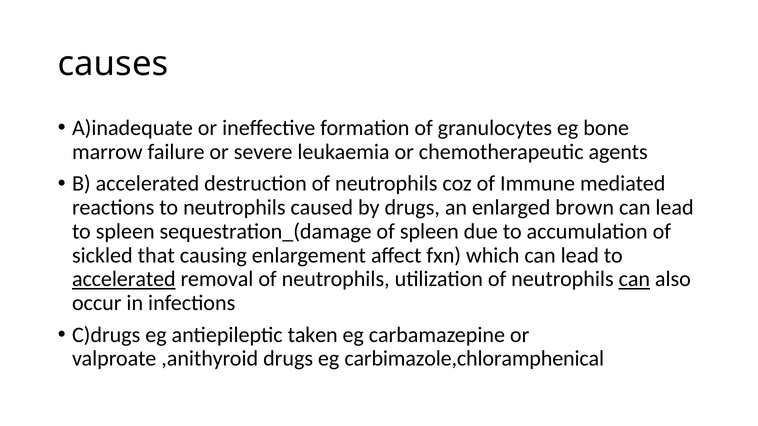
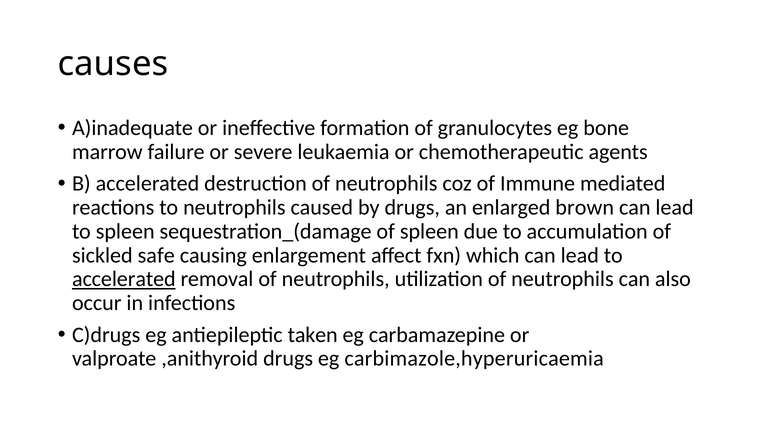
that: that -> safe (156, 255)
can underline: present -> none (634, 279)
carbimazole,chloramphenical: carbimazole,chloramphenical -> carbimazole,hyperuricaemia (474, 359)
